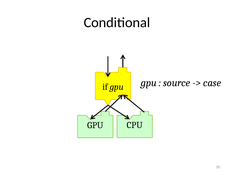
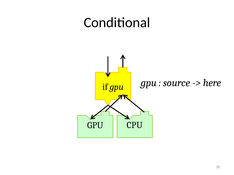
case: case -> here (212, 83)
